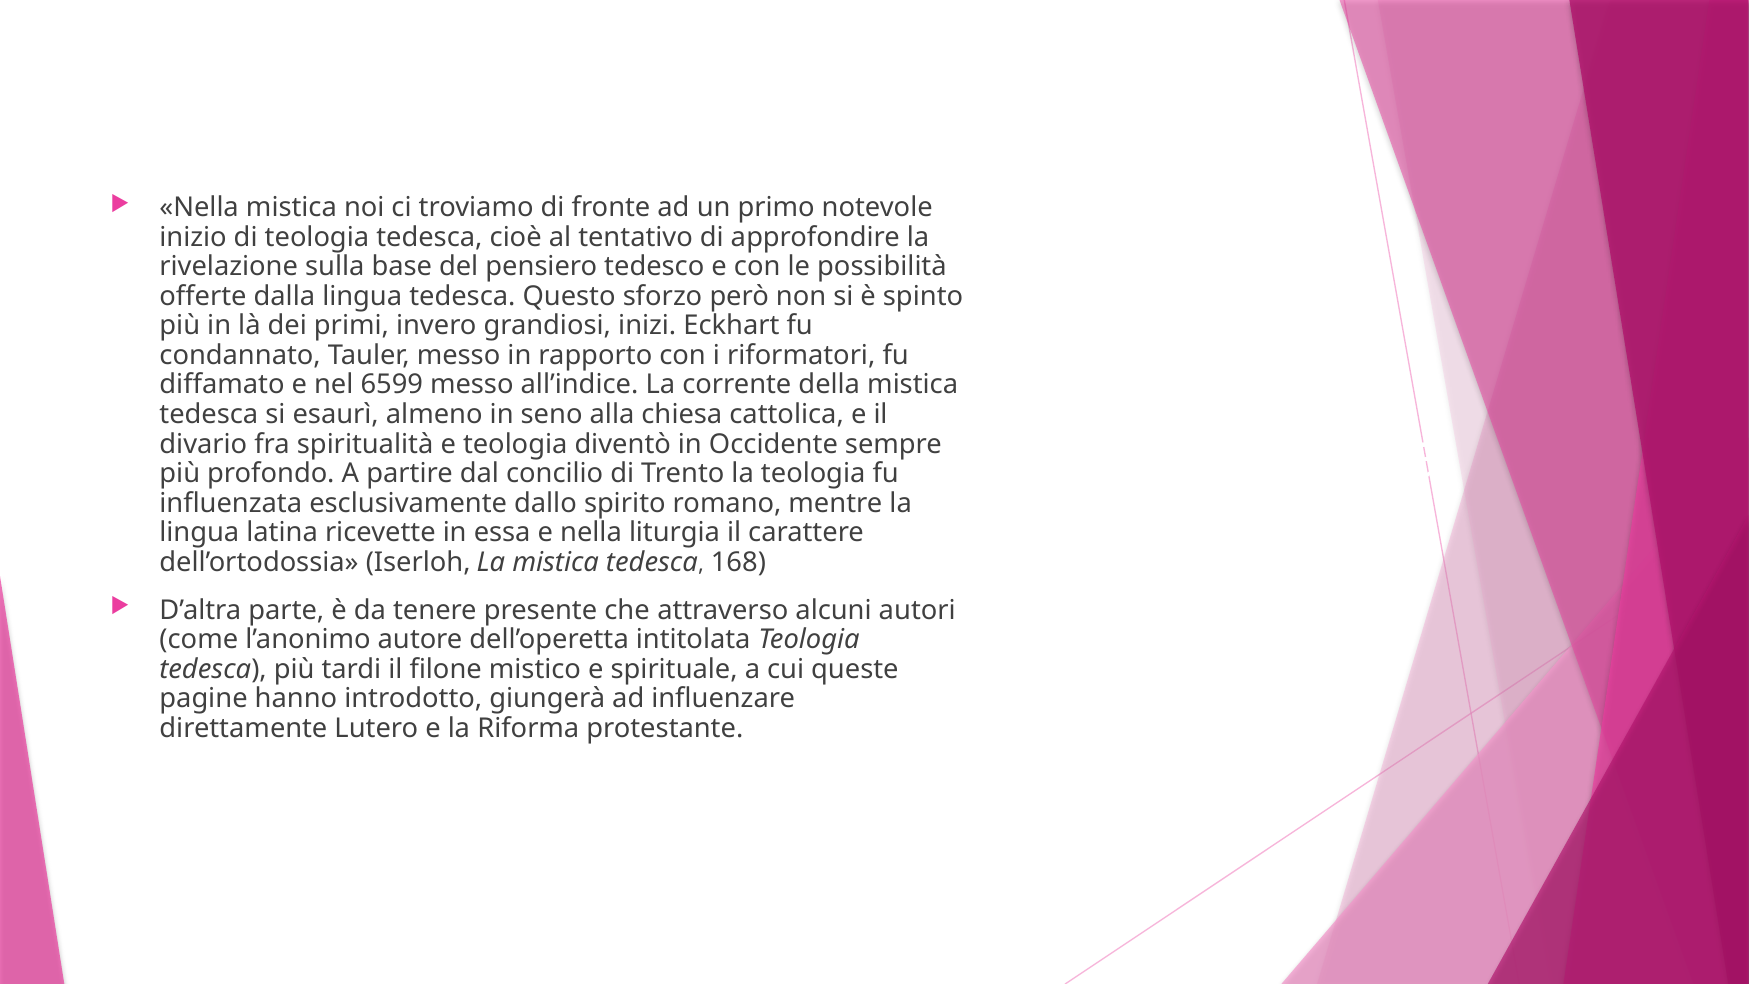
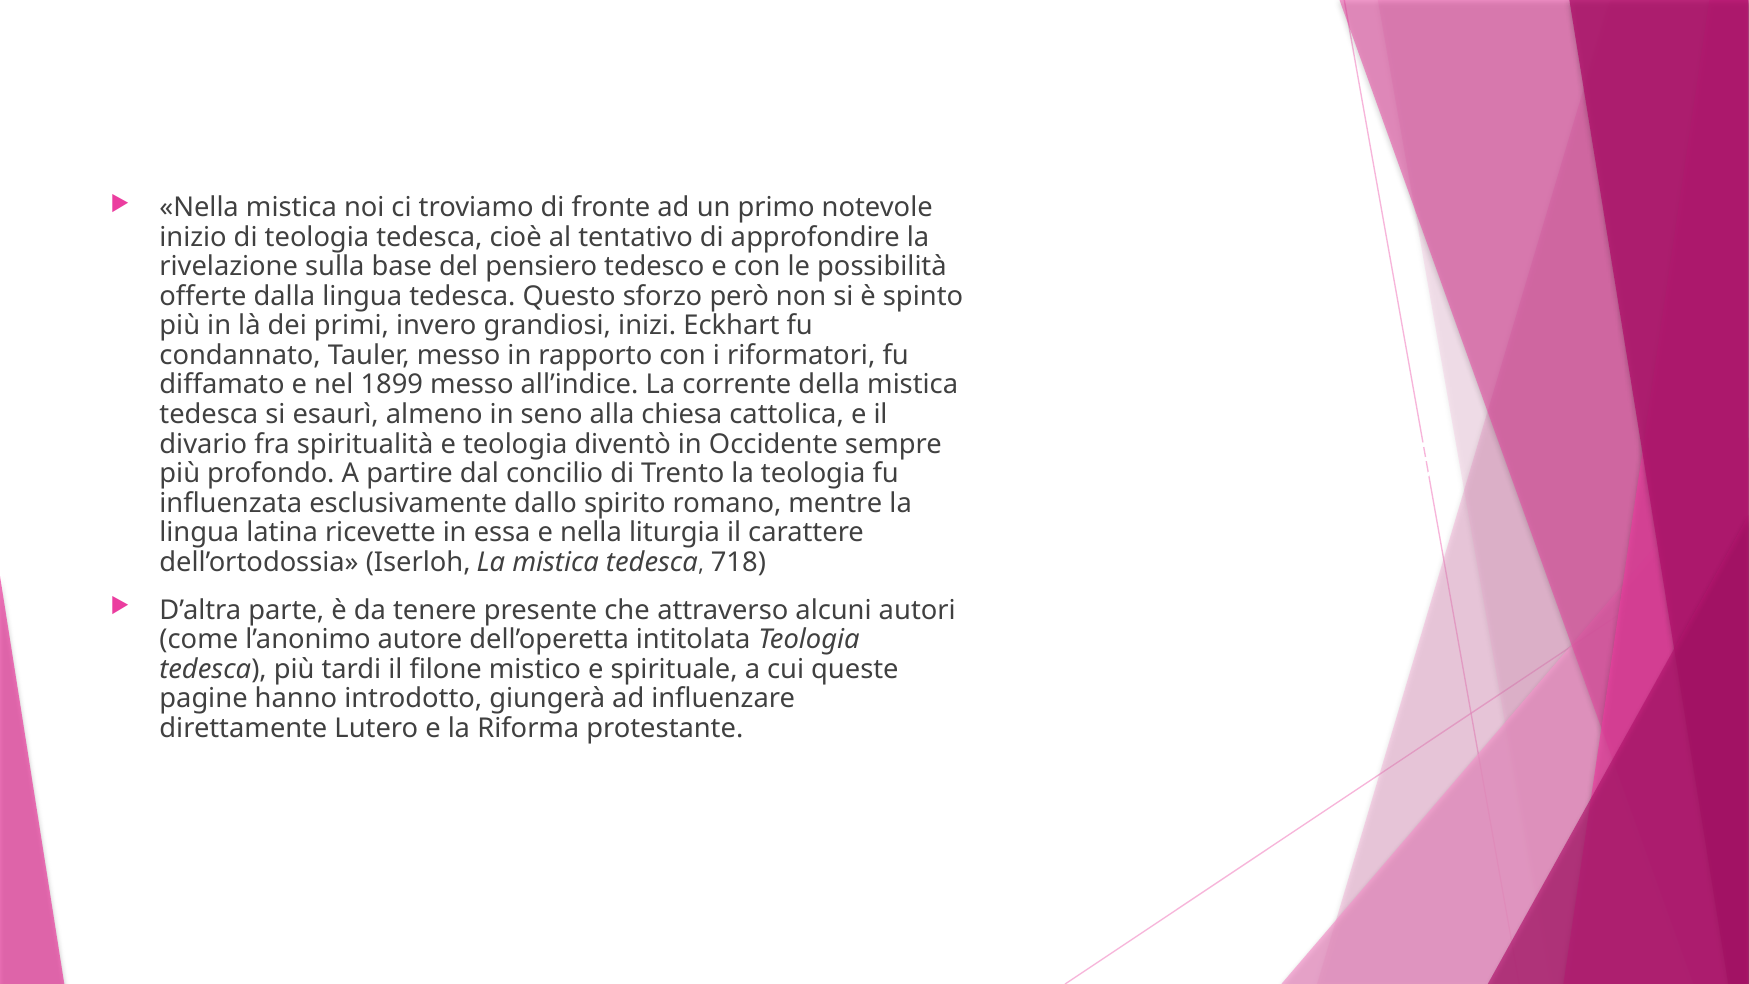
6599: 6599 -> 1899 (392, 385)
168: 168 -> 718 (738, 562)
